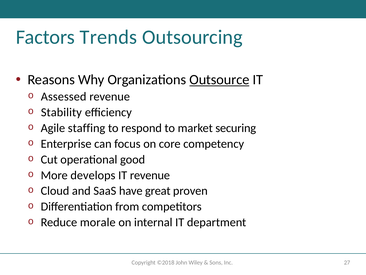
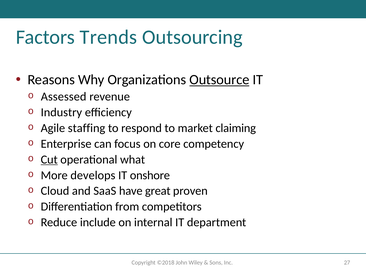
Stability: Stability -> Industry (61, 112)
securing: securing -> claiming (236, 128)
Cut underline: none -> present (49, 159)
good: good -> what (133, 159)
IT revenue: revenue -> onshore (150, 175)
morale: morale -> include (98, 222)
